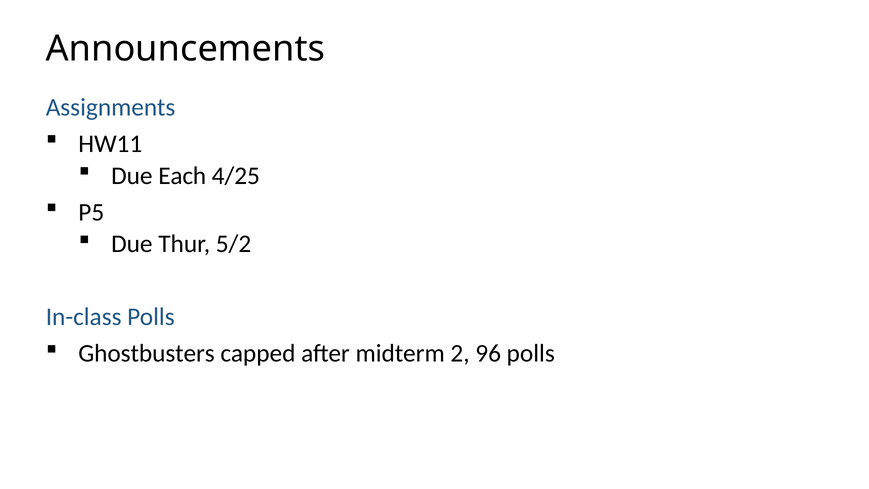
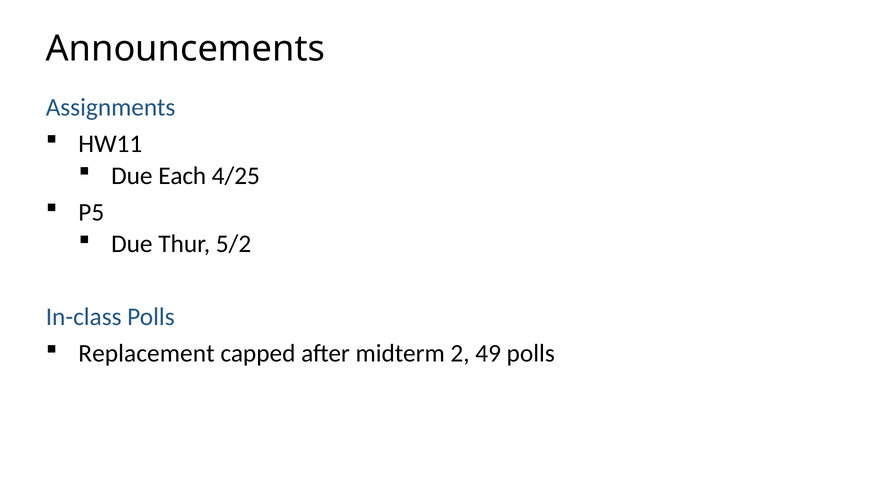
Ghostbusters: Ghostbusters -> Replacement (146, 353)
96: 96 -> 49 (488, 353)
